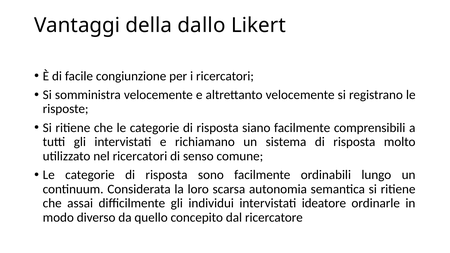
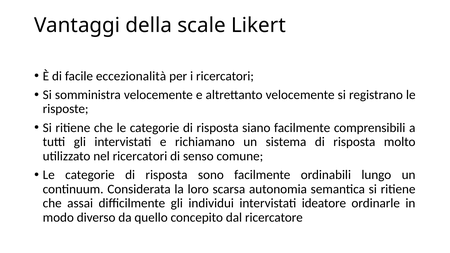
dallo: dallo -> scale (202, 25)
congiunzione: congiunzione -> eccezionalità (131, 76)
